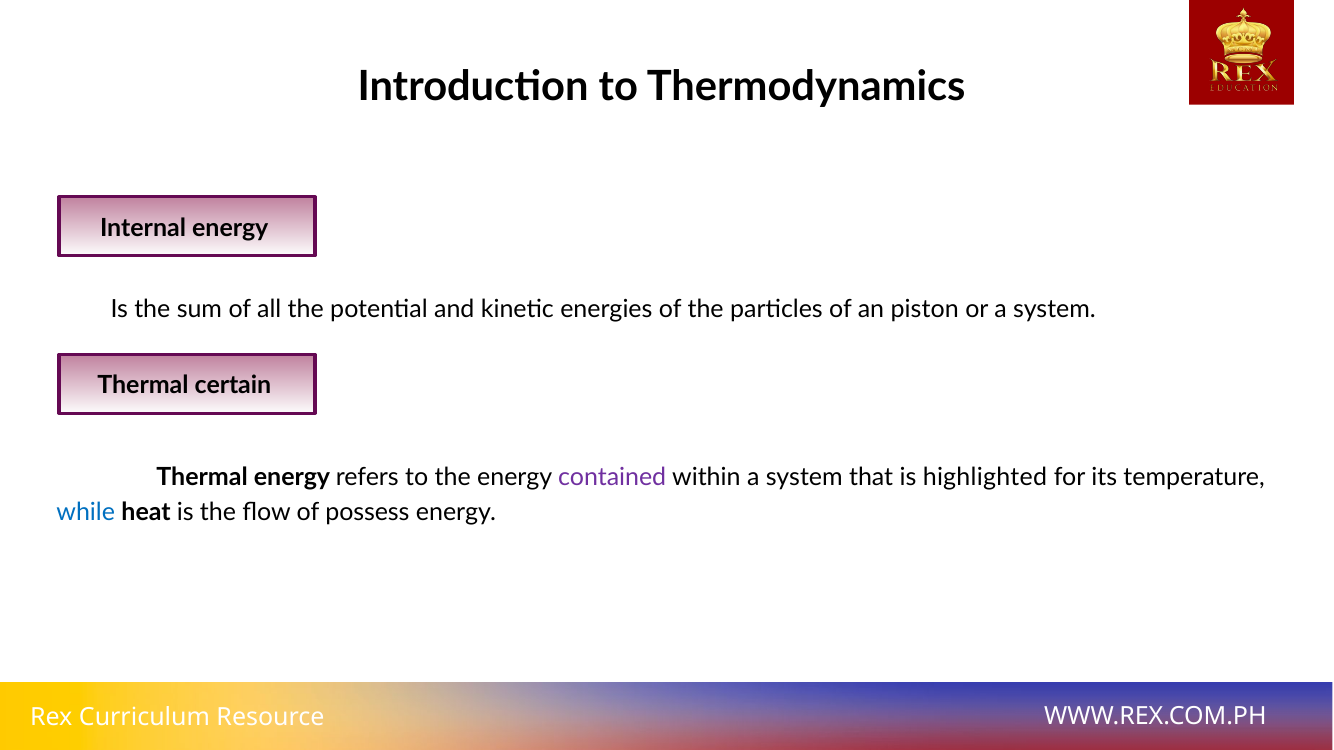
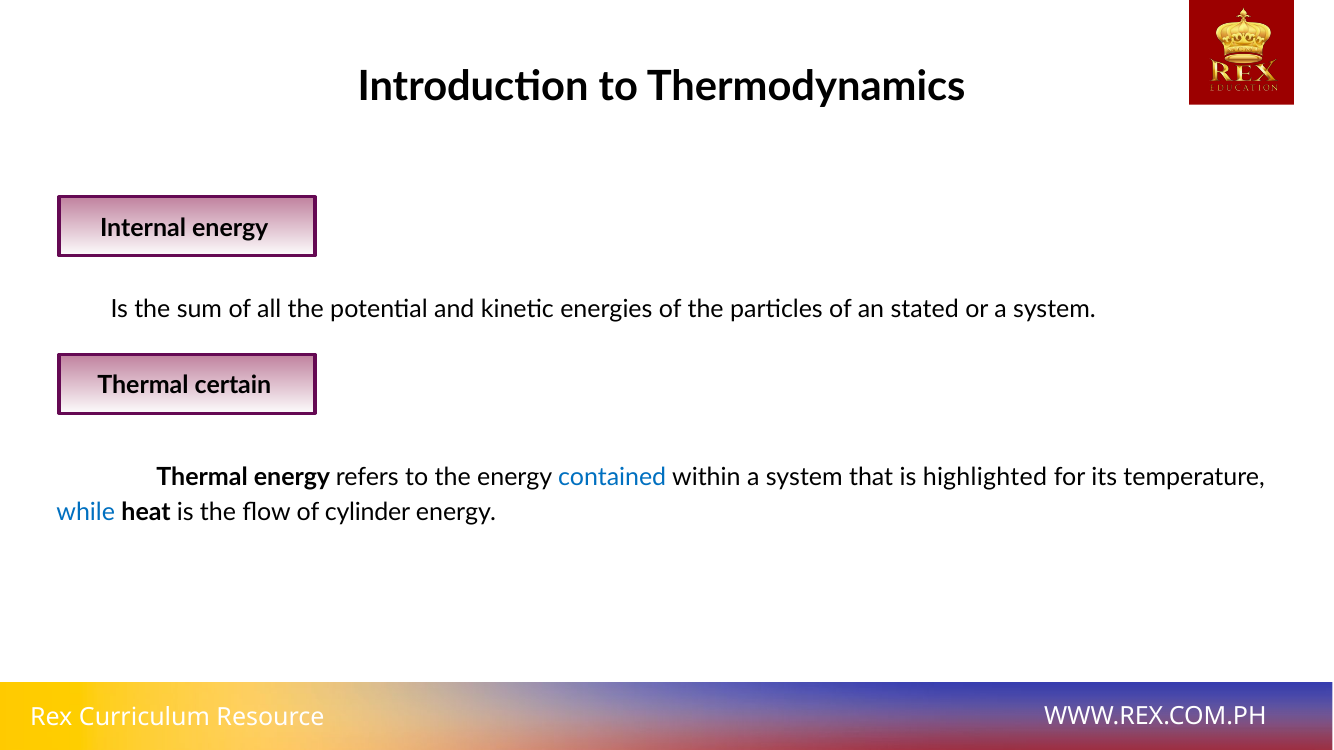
piston: piston -> stated (925, 309)
contained colour: purple -> blue (612, 478)
possess: possess -> cylinder (368, 512)
